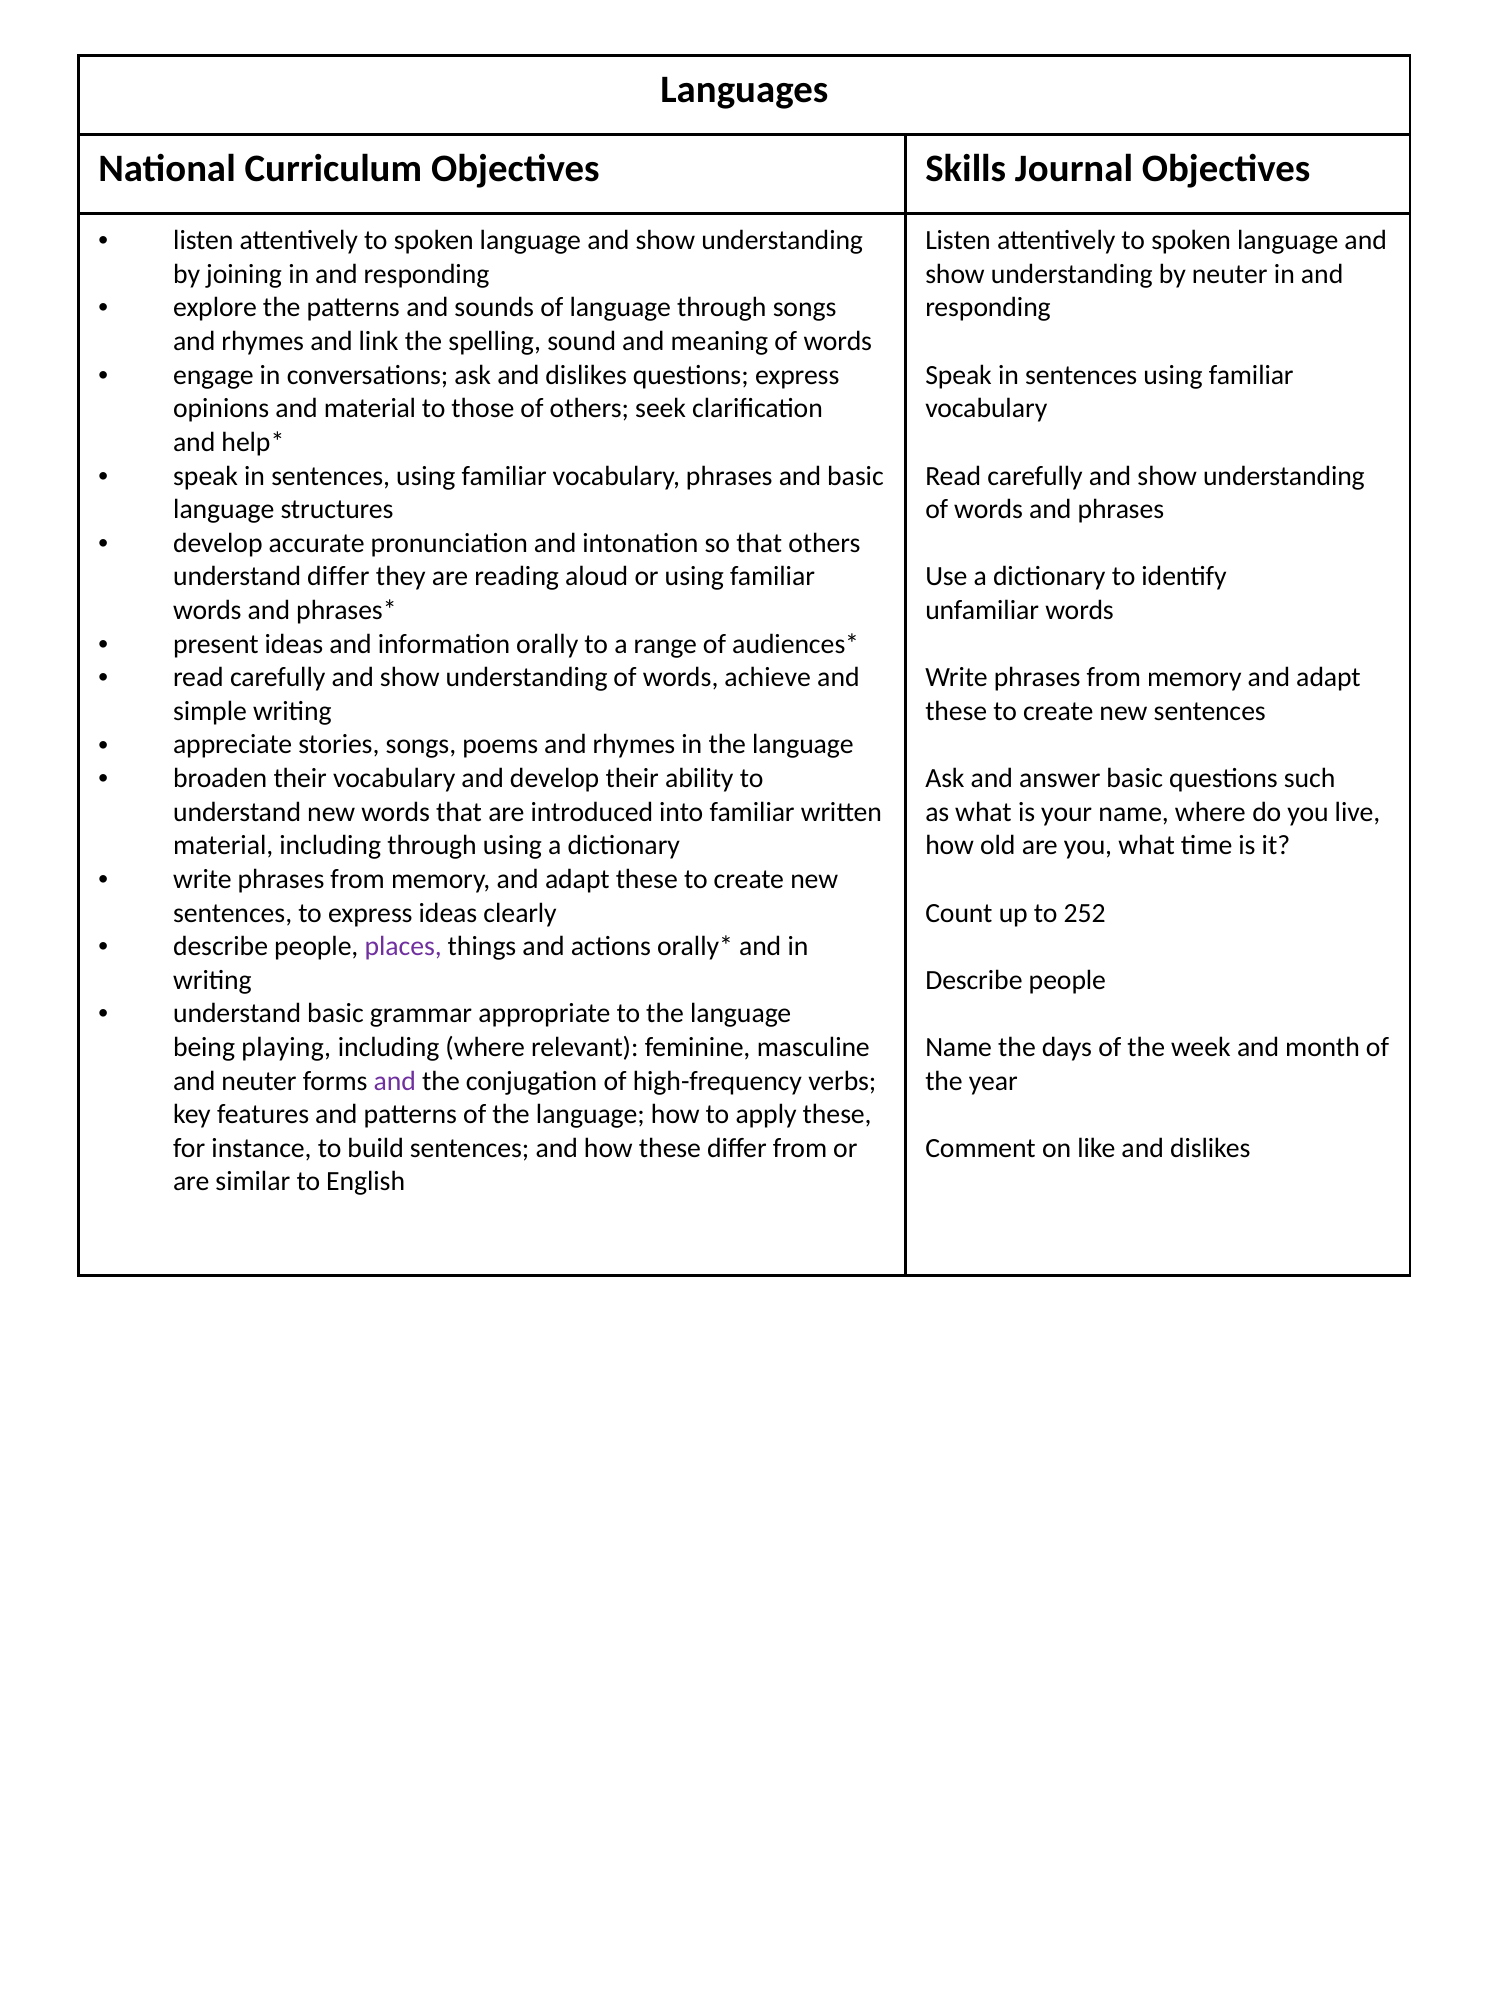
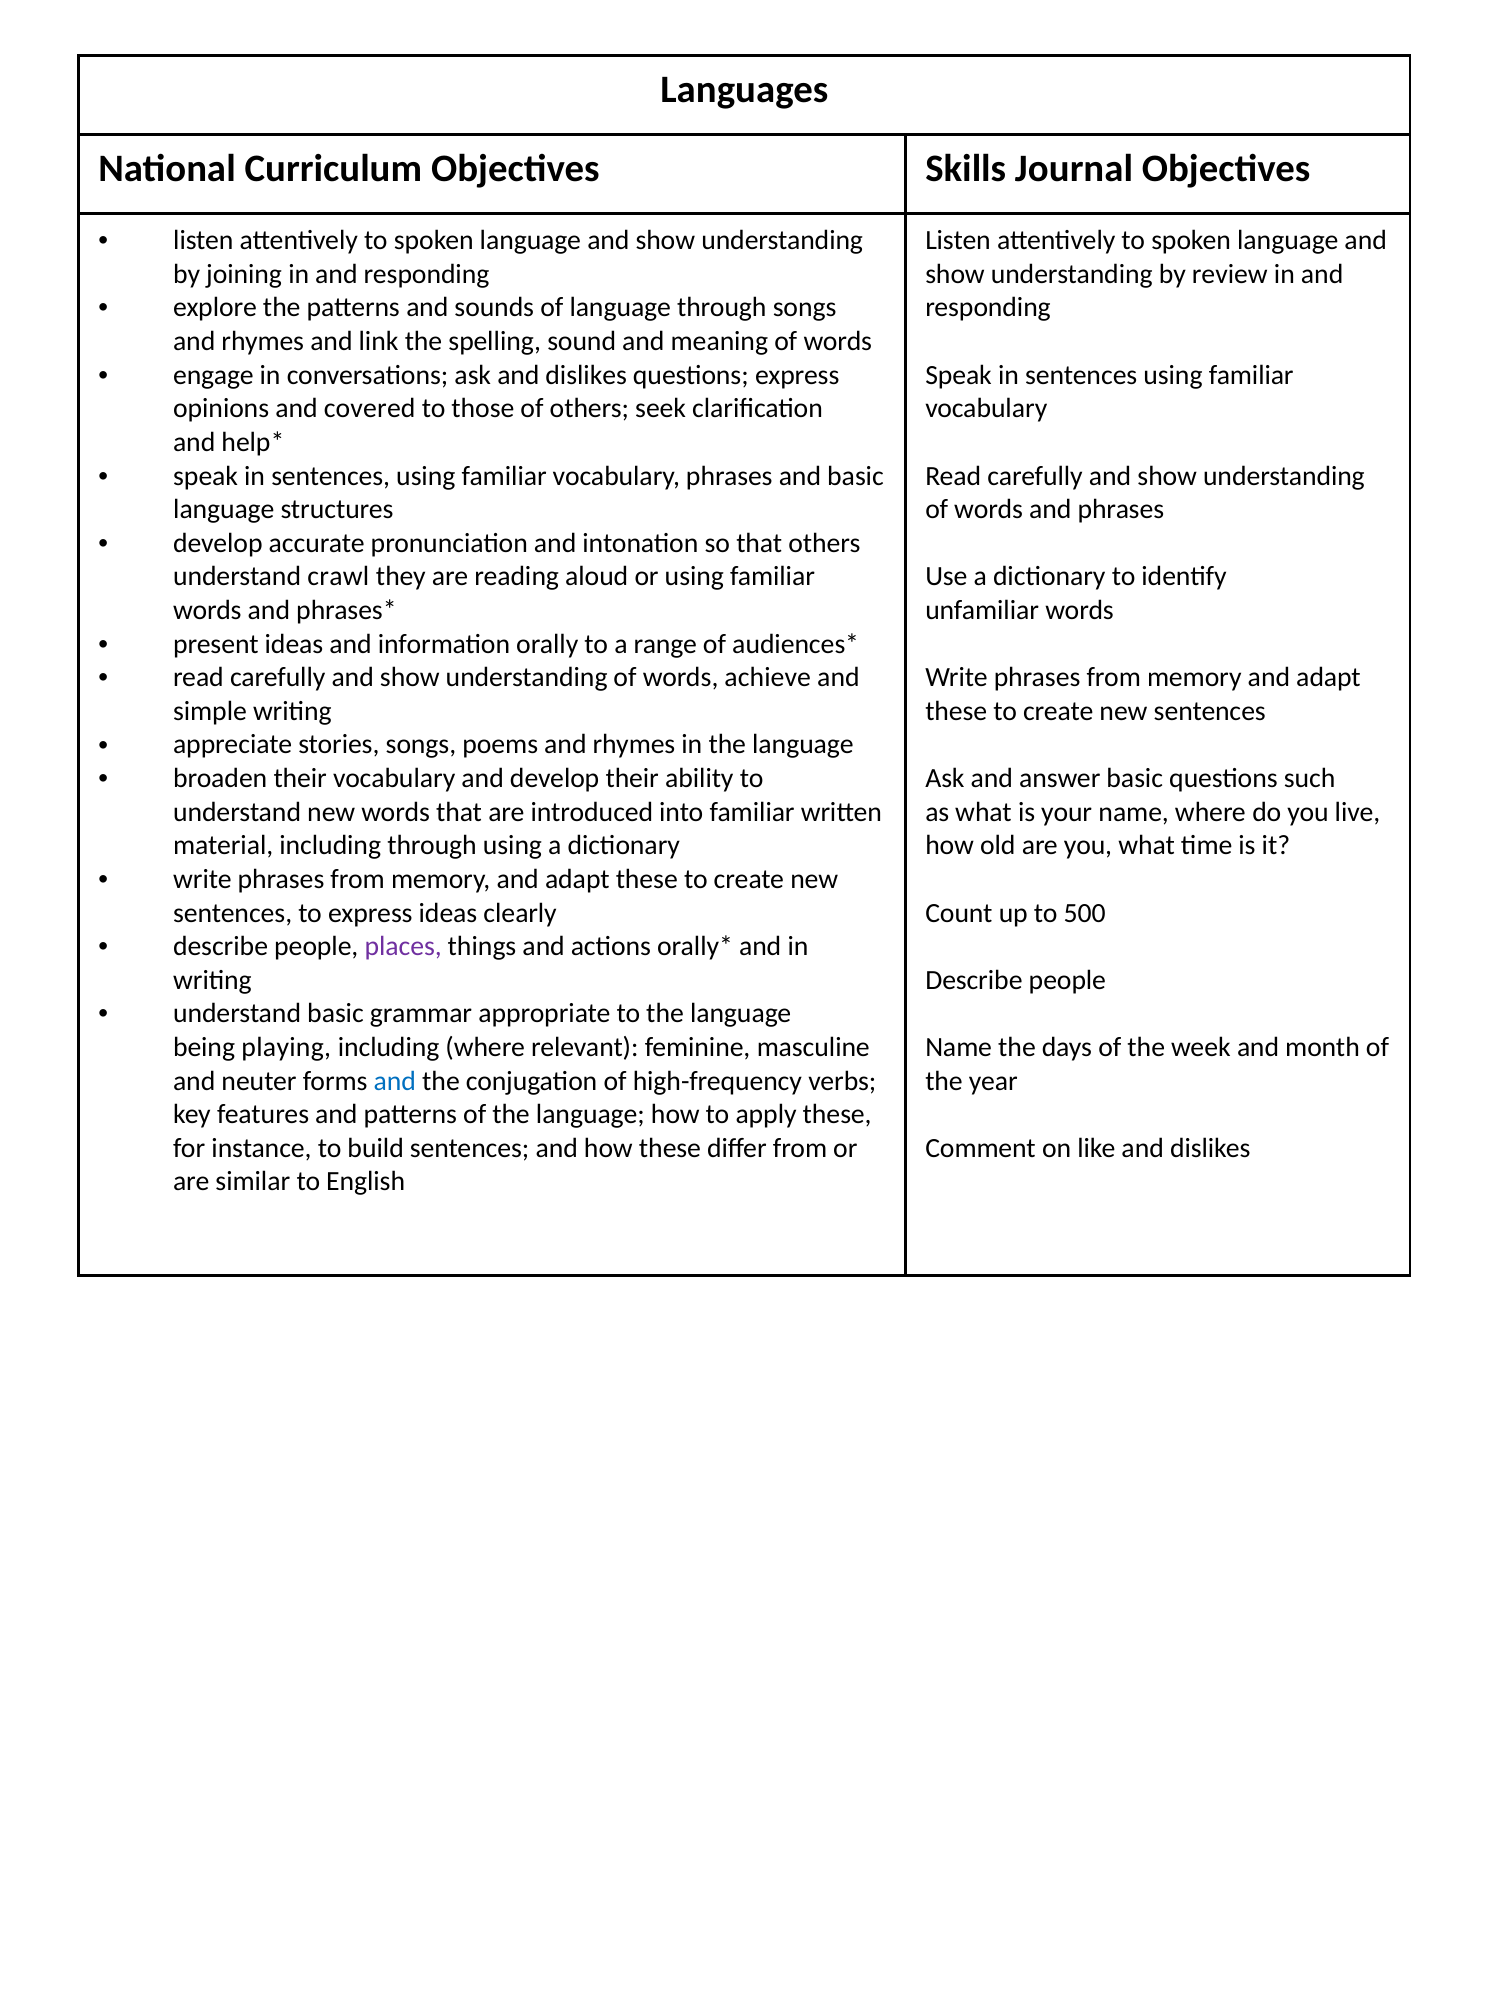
by neuter: neuter -> review (1230, 274)
and material: material -> covered (370, 409)
understand differ: differ -> crawl (338, 577)
252: 252 -> 500 (1085, 913)
and colour: purple -> blue (395, 1081)
